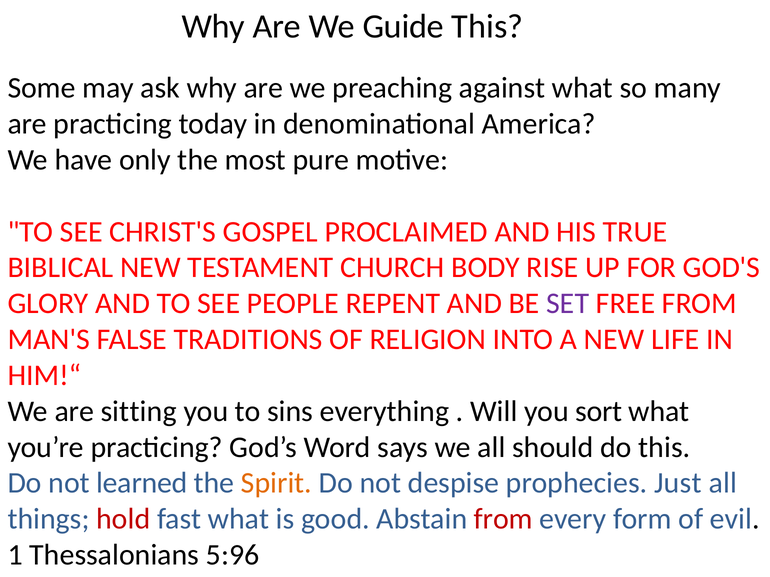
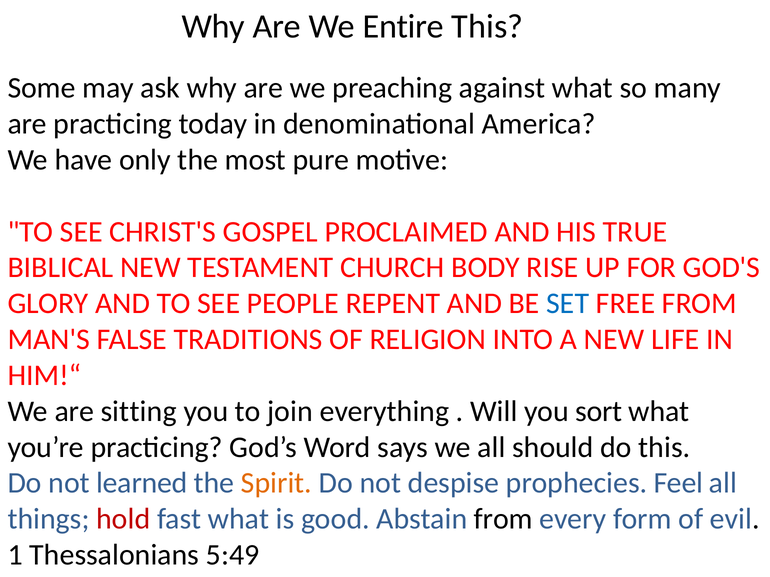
Guide: Guide -> Entire (403, 27)
SET colour: purple -> blue (568, 304)
sins: sins -> join (290, 412)
Just: Just -> Feel (678, 484)
from colour: red -> black (503, 519)
5:96: 5:96 -> 5:49 (233, 555)
